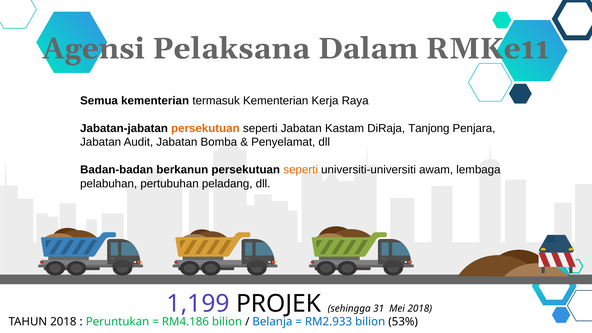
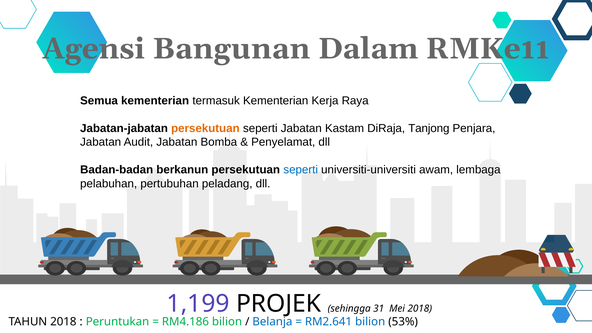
Pelaksana: Pelaksana -> Bangunan (231, 49)
seperti colour: orange -> blue (301, 170)
RM2.933: RM2.933 -> RM2.641 (328, 322)
